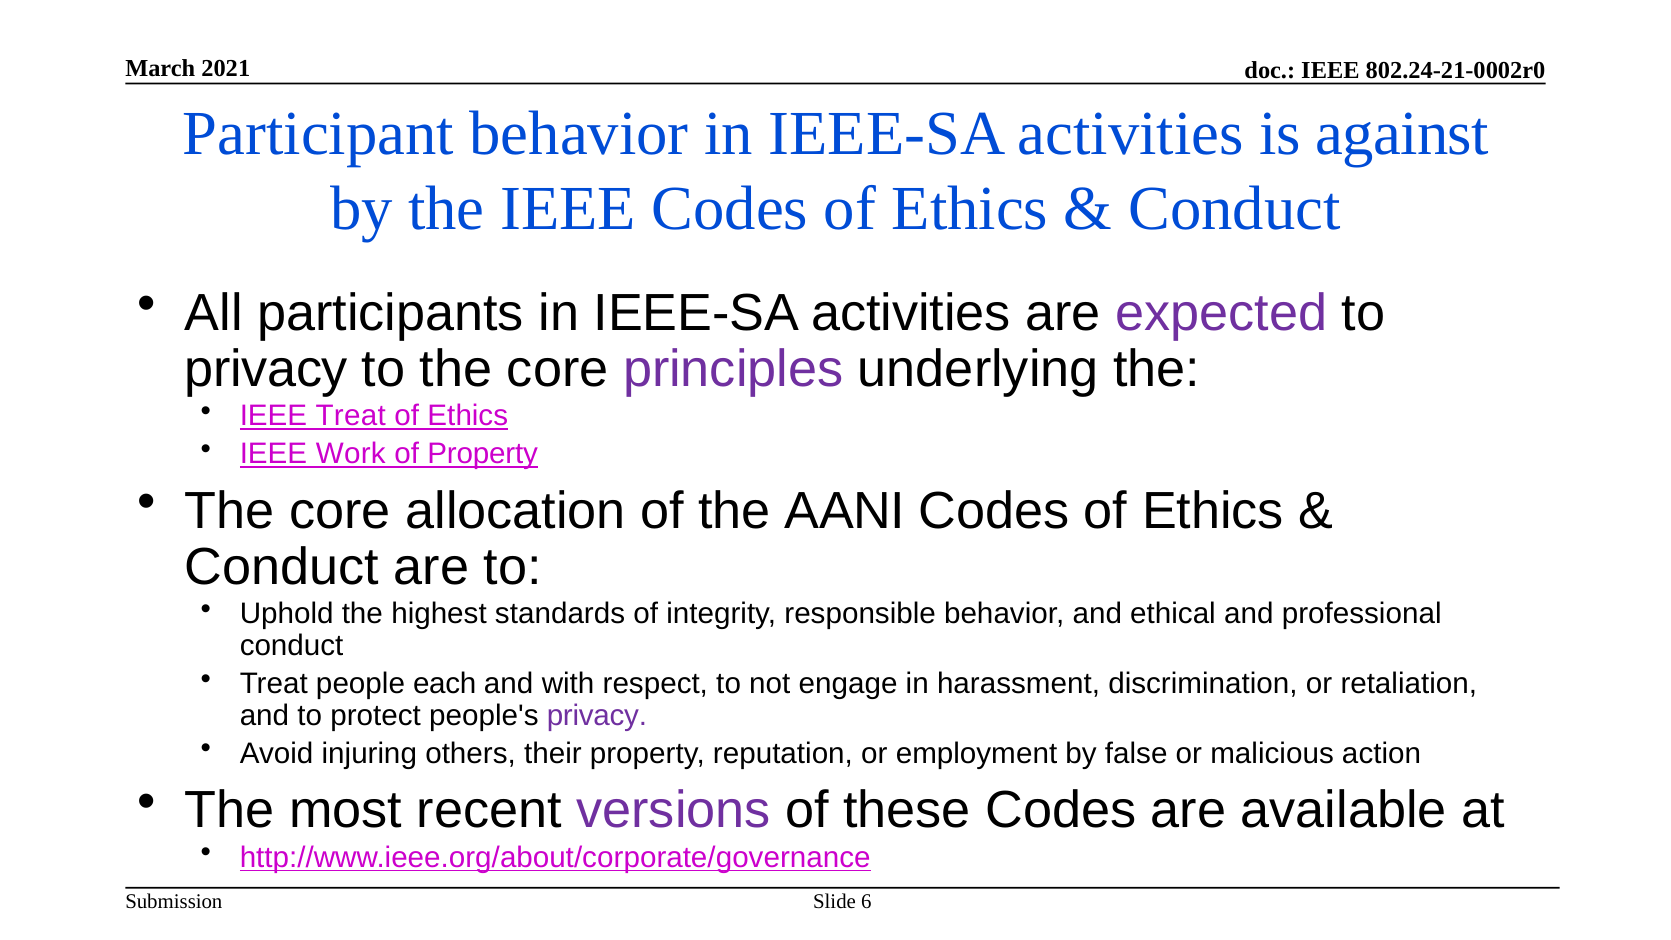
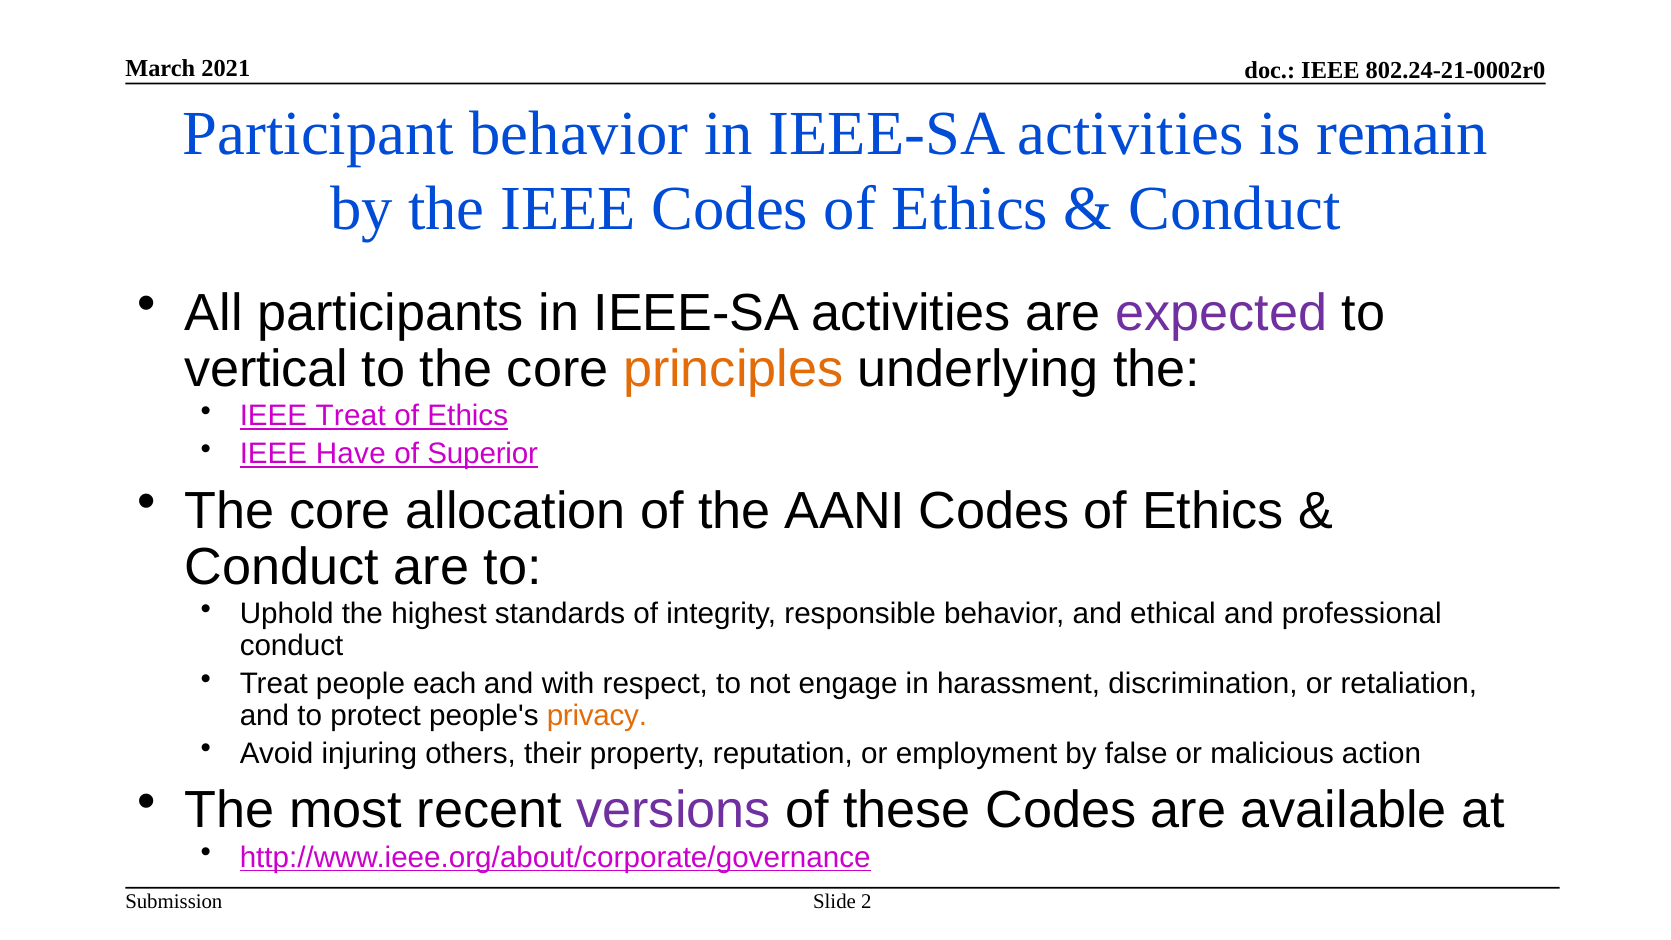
against: against -> remain (1402, 134)
privacy: privacy -> vertical (266, 369)
principles colour: purple -> orange (733, 369)
Work: Work -> Have (351, 454)
of Property: Property -> Superior (483, 454)
privacy colour: purple -> orange (597, 716)
6: 6 -> 2 (866, 901)
